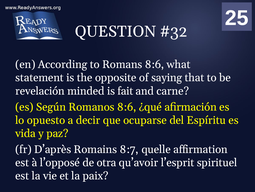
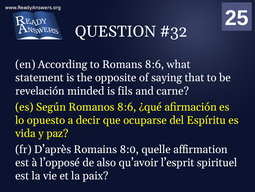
fait: fait -> fils (125, 91)
8:7: 8:7 -> 8:0 (129, 149)
otra: otra -> also (106, 162)
